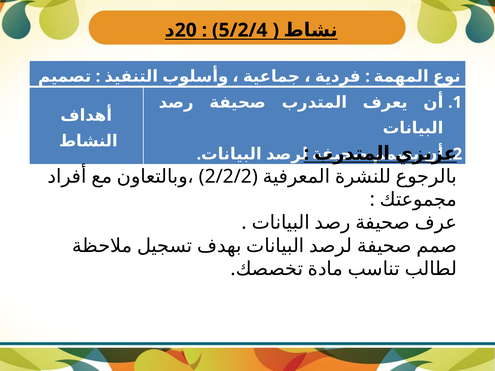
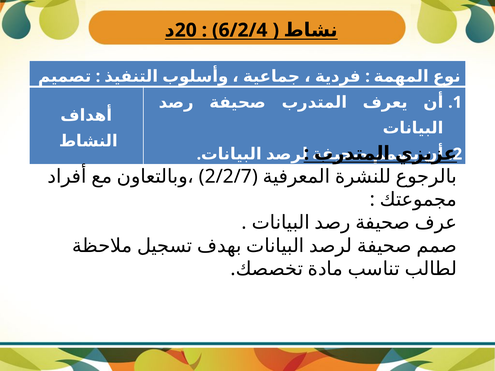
5/2/4: 5/2/4 -> 6/2/4 (243, 30)
2/2/2: 2/2/2 -> 2/2/7 (228, 177)
